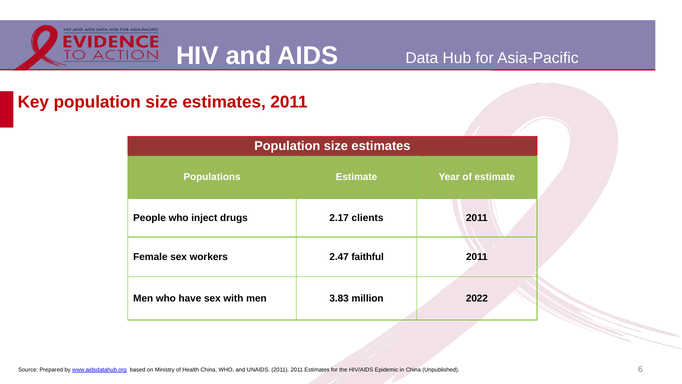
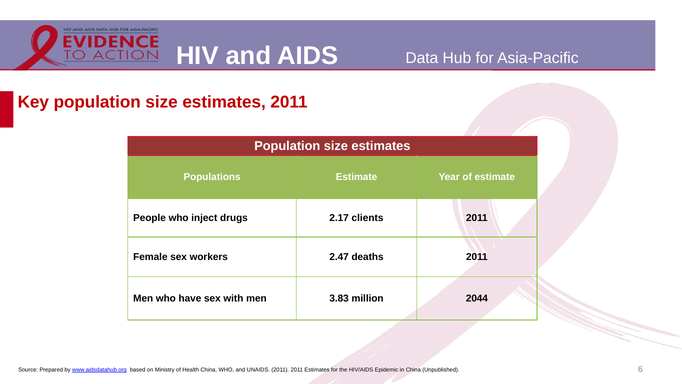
faithful: faithful -> deaths (368, 257)
2022: 2022 -> 2044 (477, 298)
